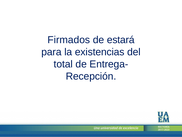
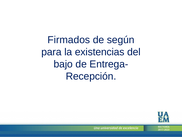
estará: estará -> según (121, 40)
total: total -> bajo (63, 64)
